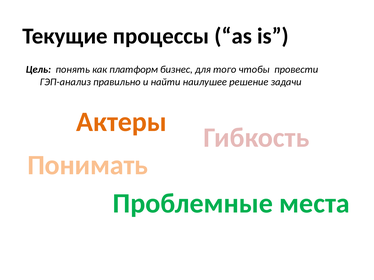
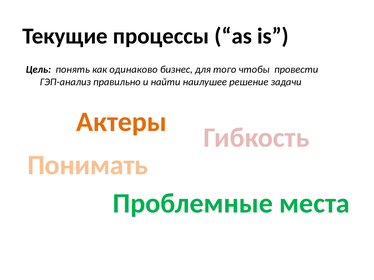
платформ: платформ -> одинаково (134, 70)
